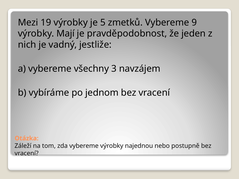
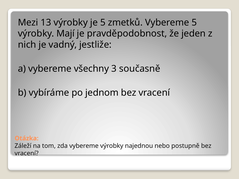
19: 19 -> 13 (46, 22)
Vybereme 9: 9 -> 5 (194, 22)
navzájem: navzájem -> současně (140, 69)
